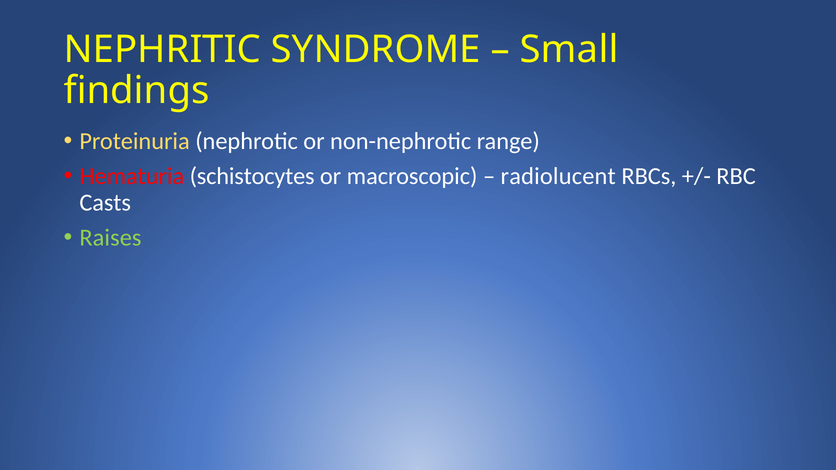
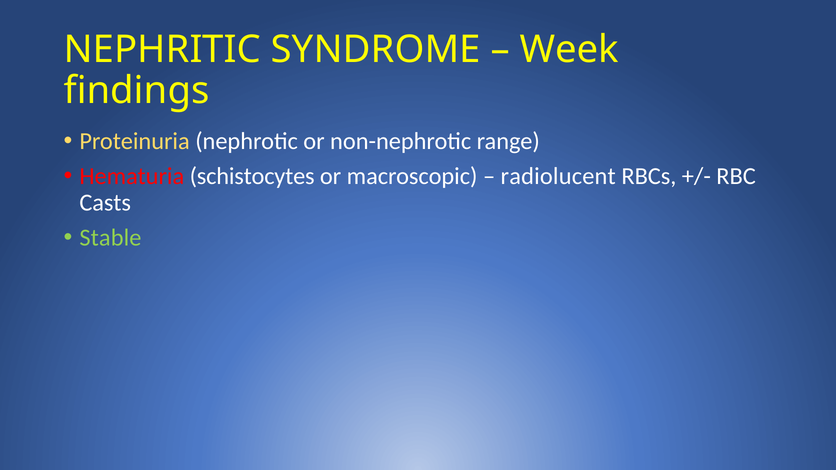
Small: Small -> Week (569, 50)
Raises: Raises -> Stable (110, 238)
